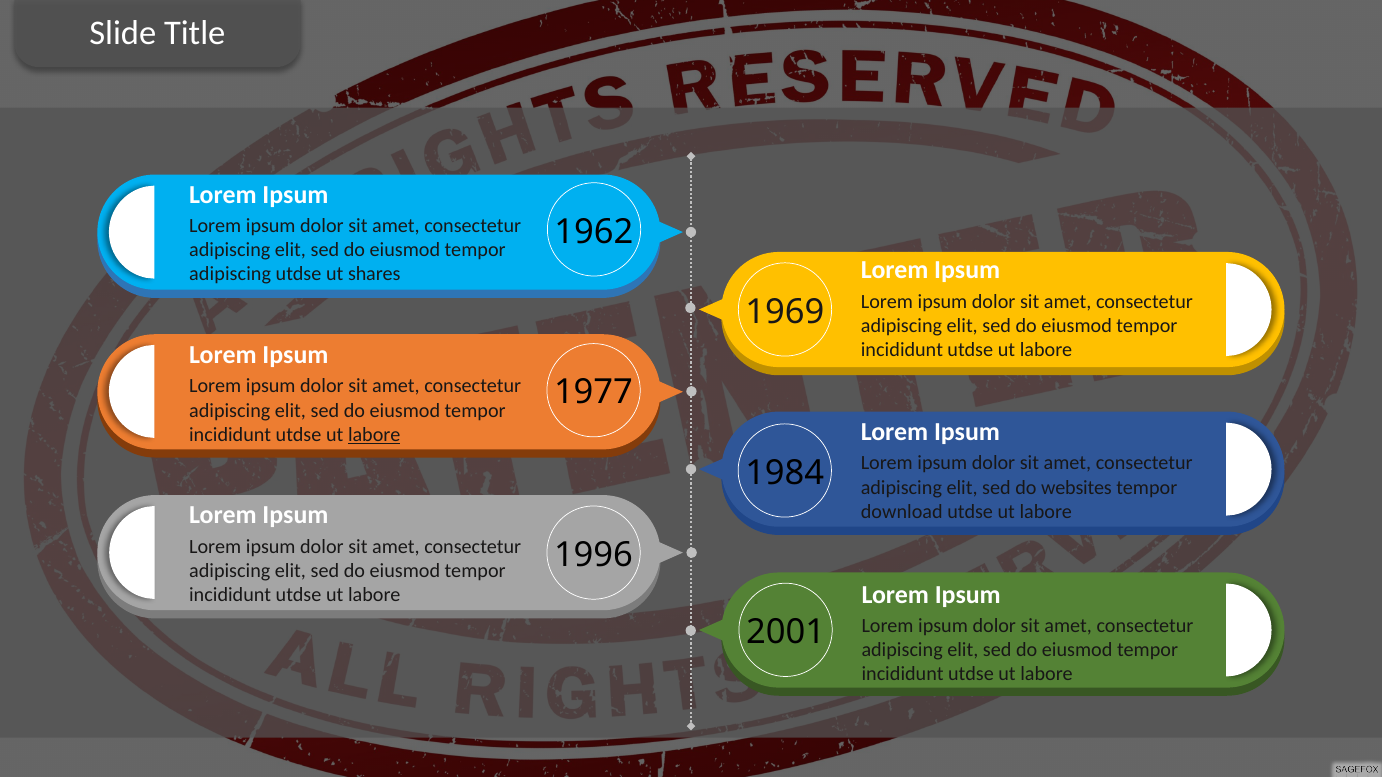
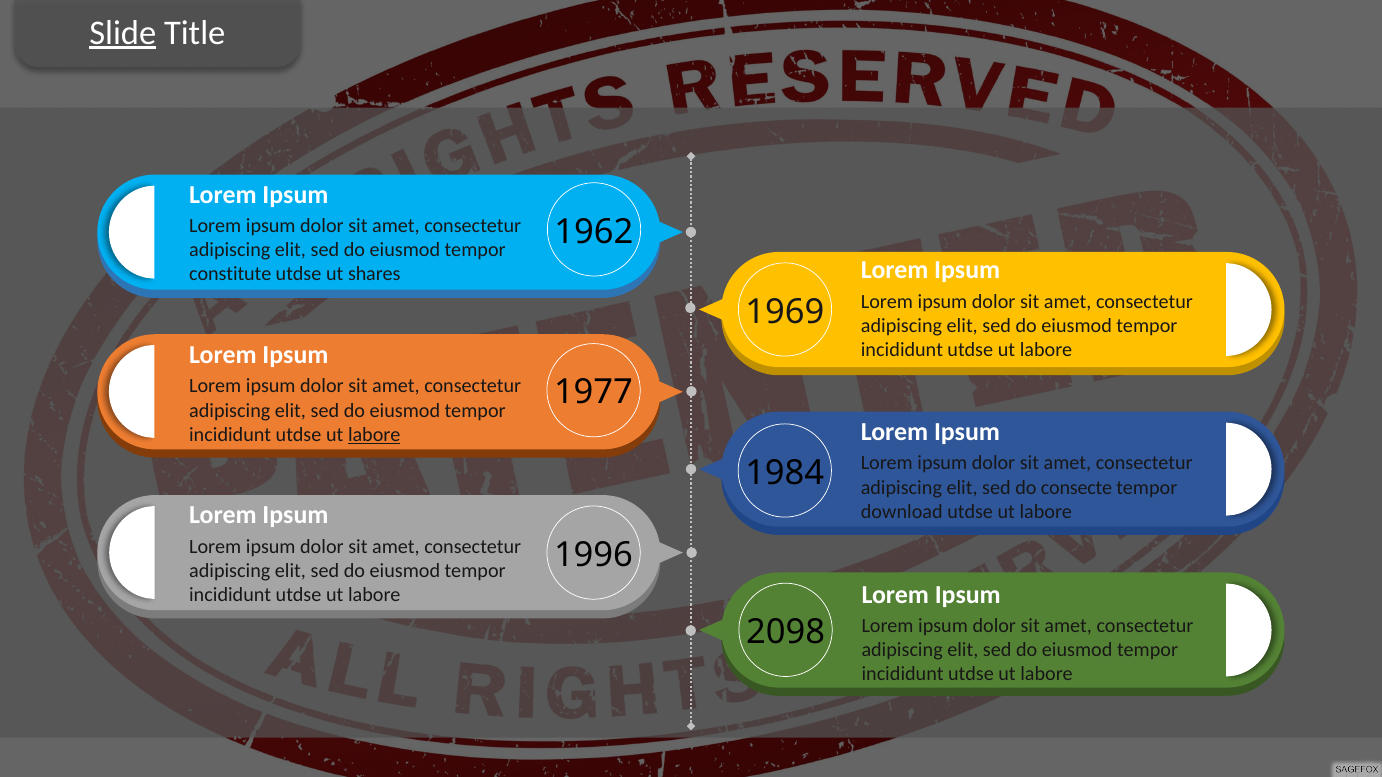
Slide underline: none -> present (123, 33)
adipiscing: adipiscing -> constitute (230, 274)
websites: websites -> consecte (1077, 488)
2001: 2001 -> 2098 (786, 633)
